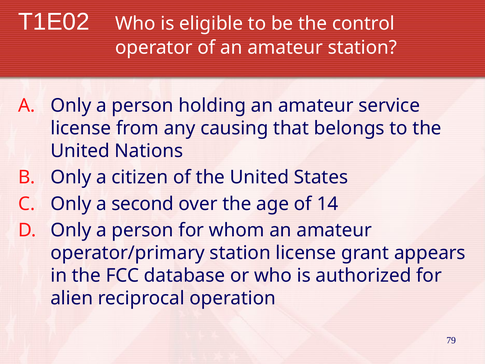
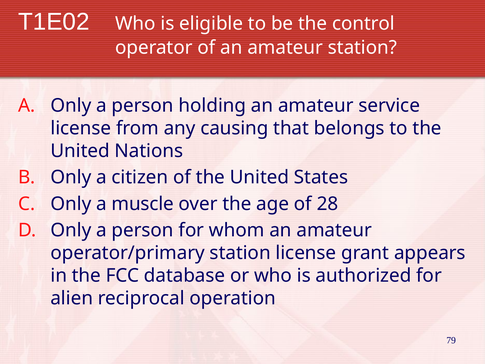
second: second -> muscle (143, 204)
14: 14 -> 28 (327, 204)
